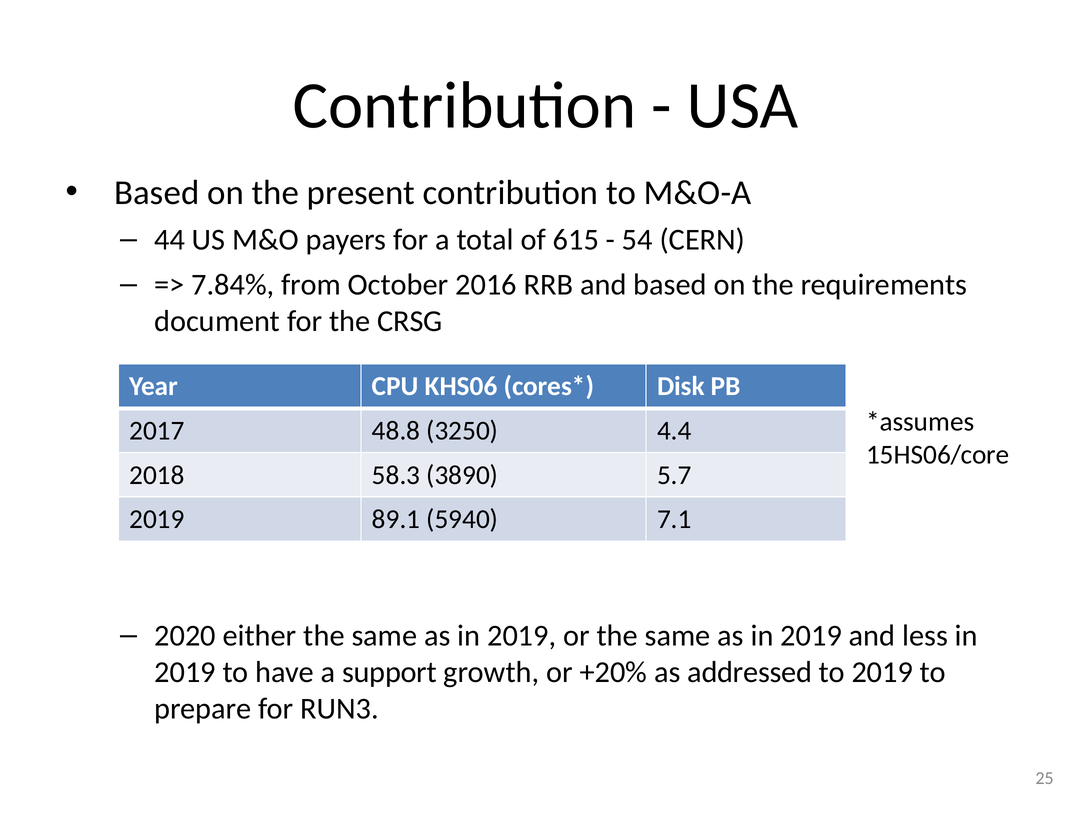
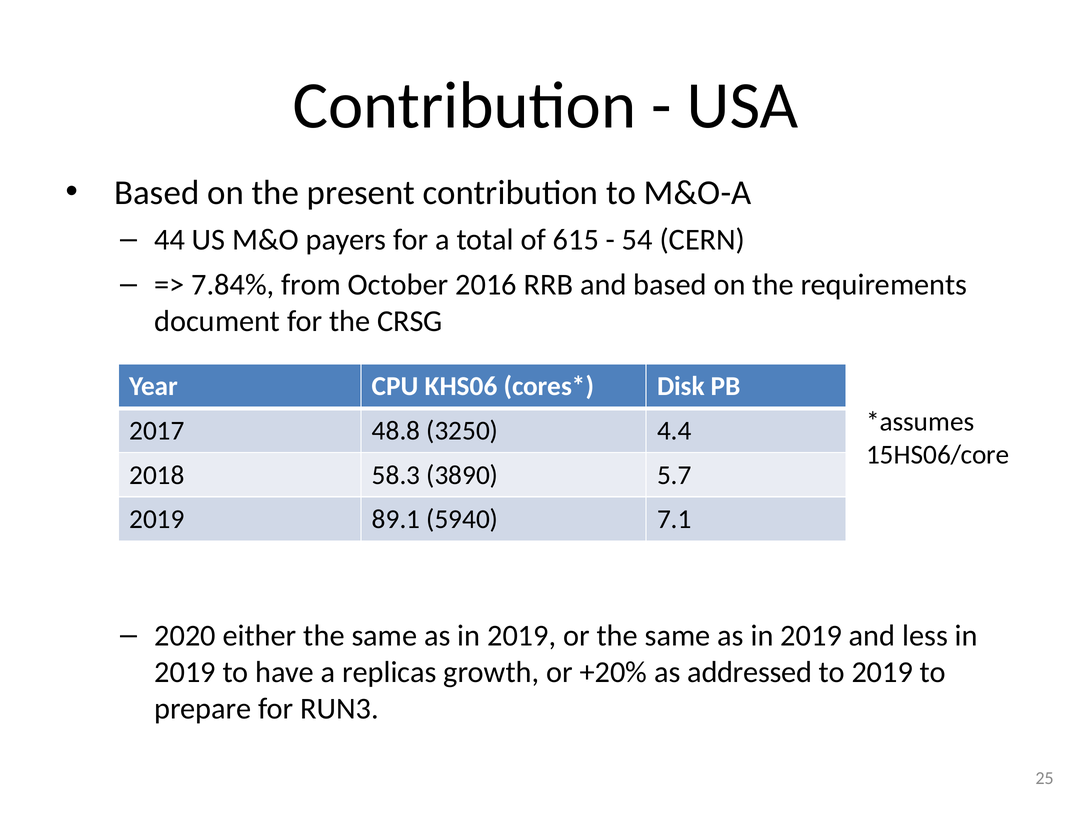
support: support -> replicas (389, 672)
